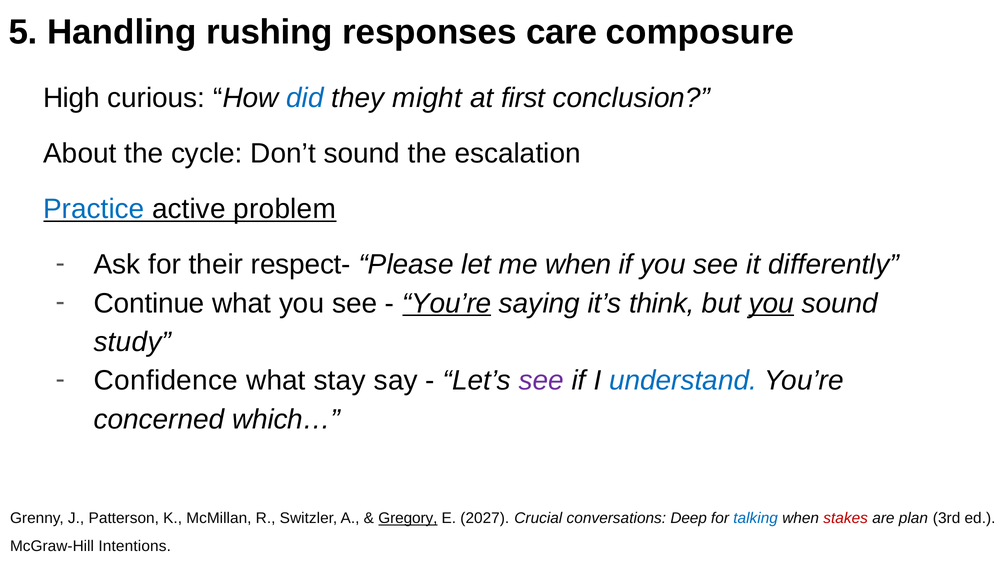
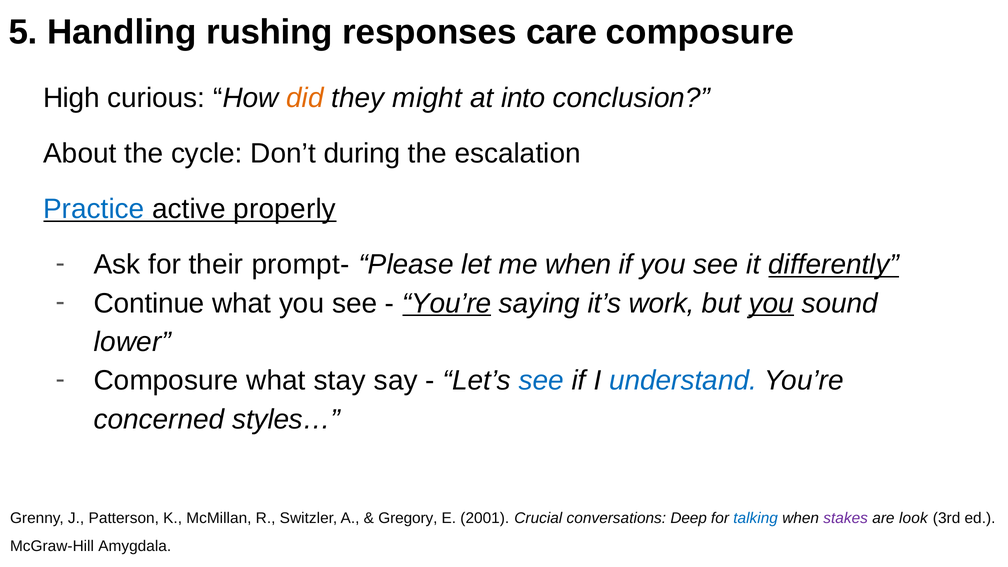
did colour: blue -> orange (305, 98)
first: first -> into (523, 98)
Don’t sound: sound -> during (362, 154)
problem: problem -> properly (285, 209)
respect-: respect- -> prompt- (301, 265)
differently underline: none -> present (834, 265)
think: think -> work (662, 303)
study: study -> lower (132, 342)
Confidence: Confidence -> Composure (166, 381)
see colour: purple -> blue (541, 381)
which…: which… -> styles… (286, 419)
Gregory underline: present -> none (408, 518)
2027: 2027 -> 2001 (485, 518)
stakes colour: red -> purple (846, 518)
plan: plan -> look (913, 518)
Intentions: Intentions -> Amygdala (135, 546)
